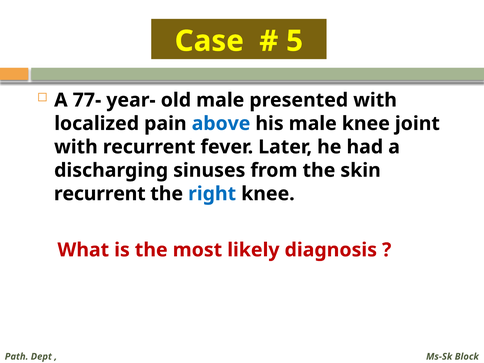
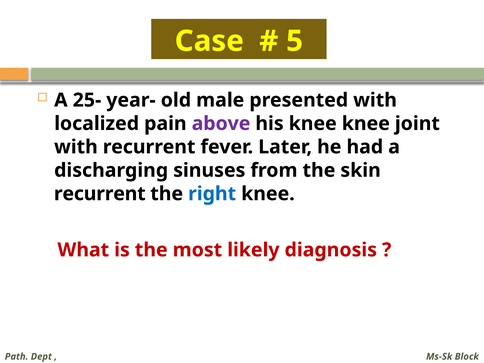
77-: 77- -> 25- (87, 100)
above colour: blue -> purple (221, 124)
his male: male -> knee (313, 124)
